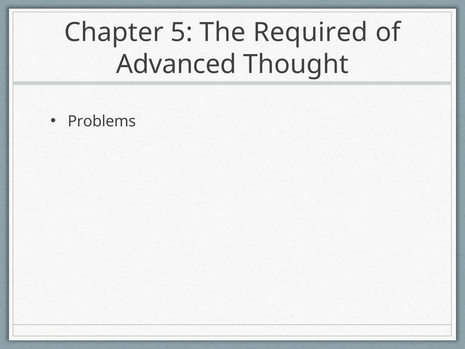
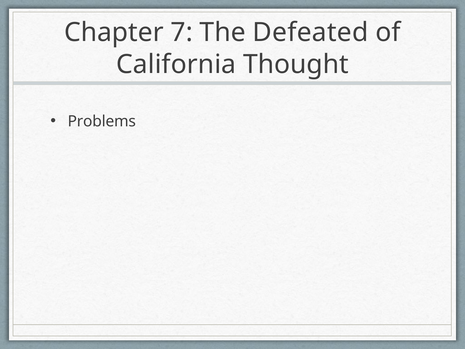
5: 5 -> 7 (182, 32)
Required: Required -> Defeated (310, 32)
Advanced: Advanced -> California (176, 64)
